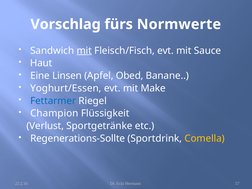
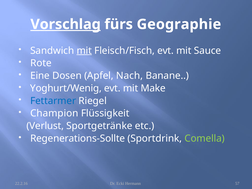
Vorschlag underline: none -> present (66, 24)
Normwerte: Normwerte -> Geographie (179, 24)
Haut: Haut -> Rote (41, 63)
Linsen: Linsen -> Dosen (67, 76)
Obed: Obed -> Nach (130, 76)
Yoghurt/Essen: Yoghurt/Essen -> Yoghurt/Wenig (66, 88)
Comella colour: yellow -> light green (205, 138)
